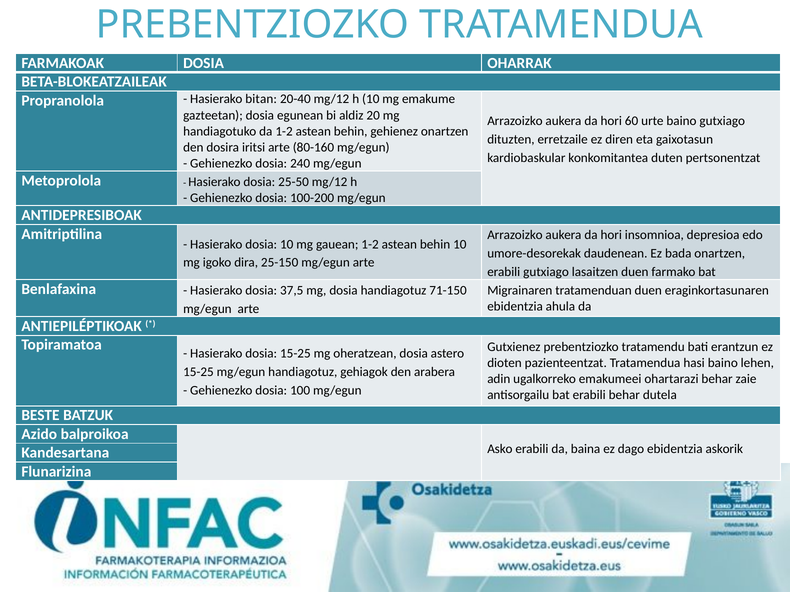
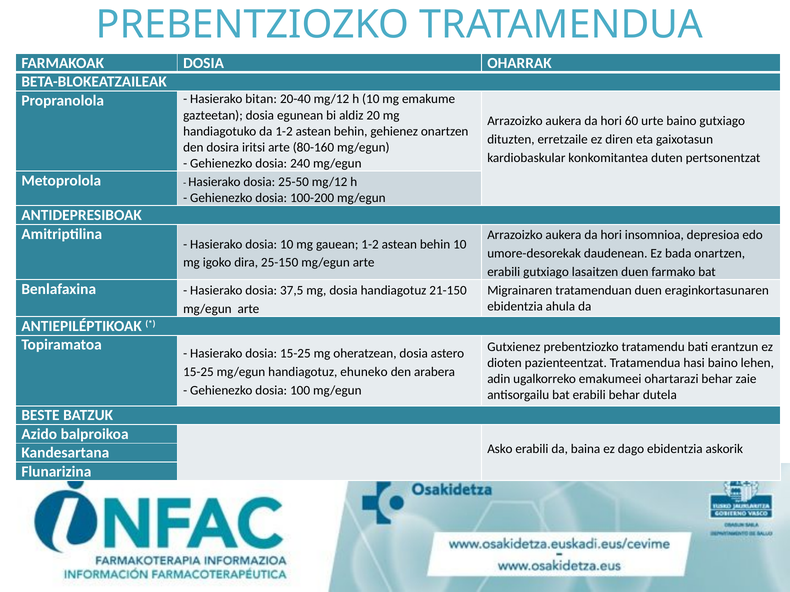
71-150: 71-150 -> 21-150 (448, 291)
gehiagok: gehiagok -> ehuneko (364, 372)
